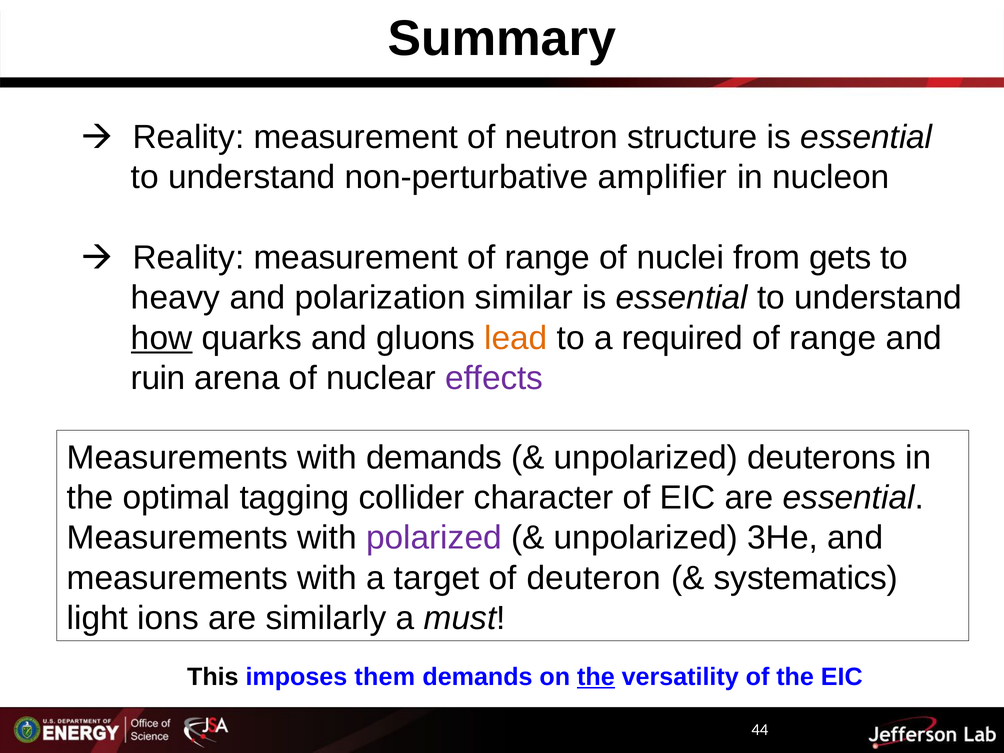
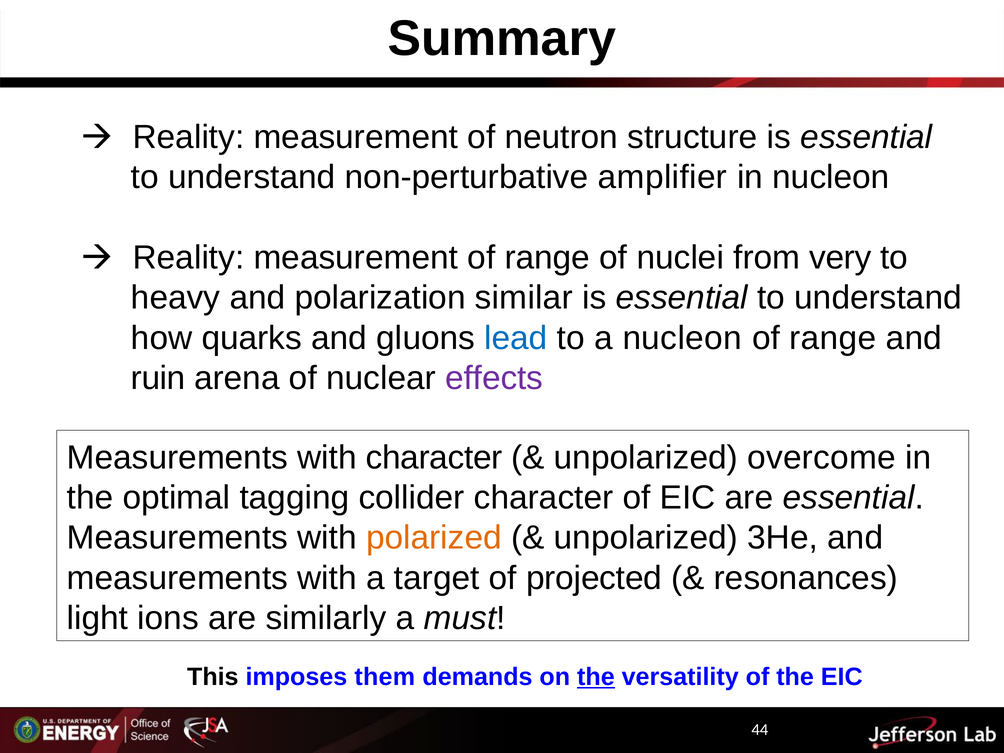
gets: gets -> very (840, 258)
how underline: present -> none (162, 338)
lead colour: orange -> blue (516, 338)
a required: required -> nucleon (682, 338)
with demands: demands -> character (434, 458)
deuterons: deuterons -> overcome (822, 458)
polarized colour: purple -> orange (434, 538)
deuteron: deuteron -> projected (594, 578)
systematics: systematics -> resonances (806, 578)
